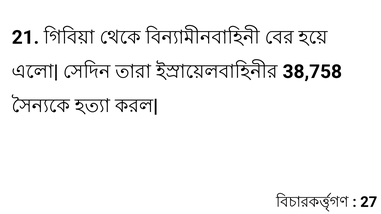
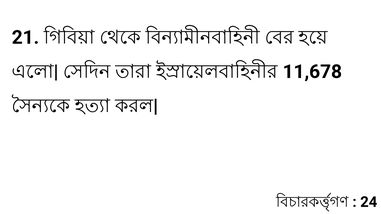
38,758: 38,758 -> 11,678 (312, 72)
27: 27 -> 24 (369, 202)
